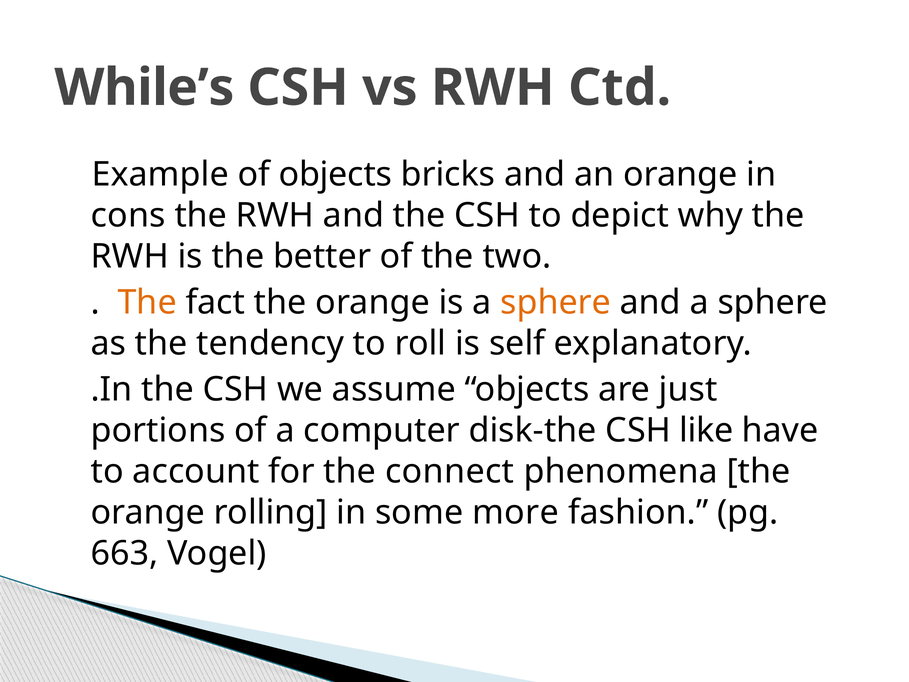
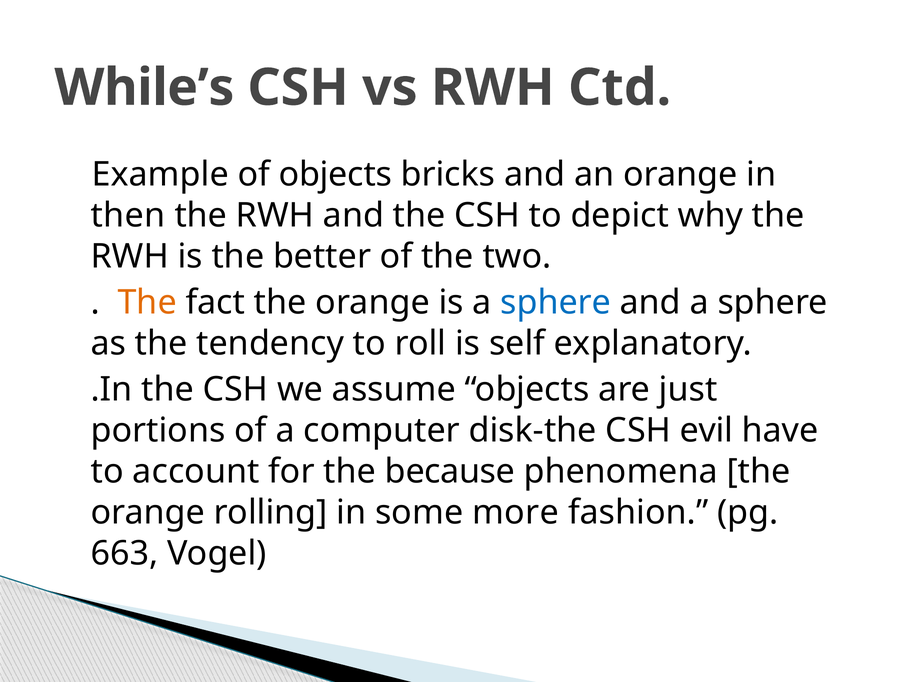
cons: cons -> then (128, 216)
sphere colour: orange -> blue (556, 302)
like: like -> evil (706, 430)
connect: connect -> because (450, 471)
